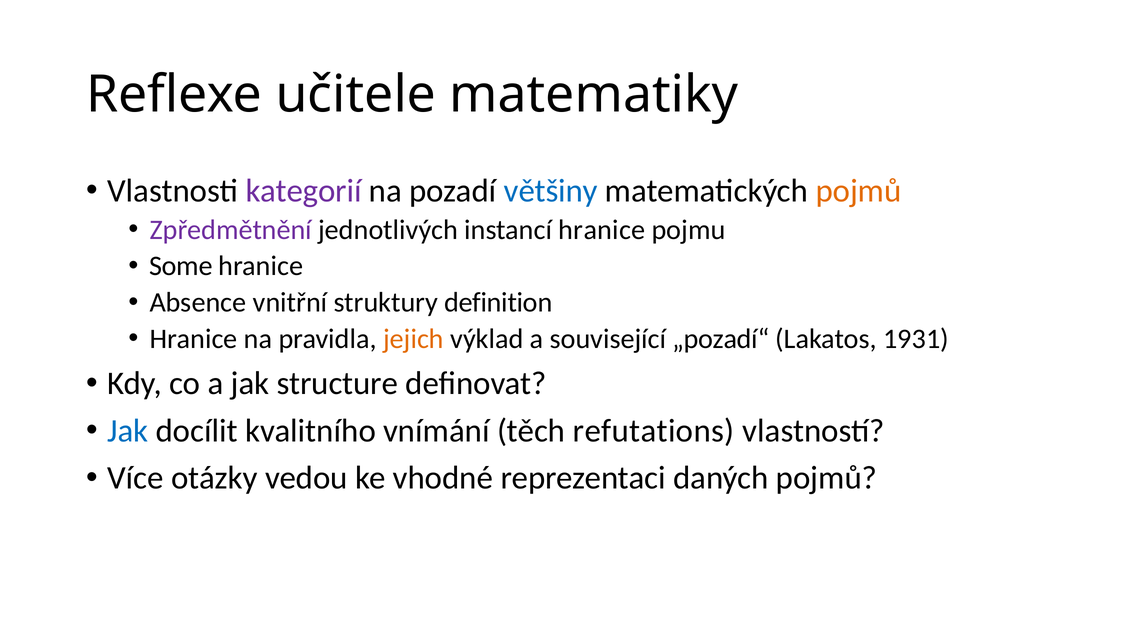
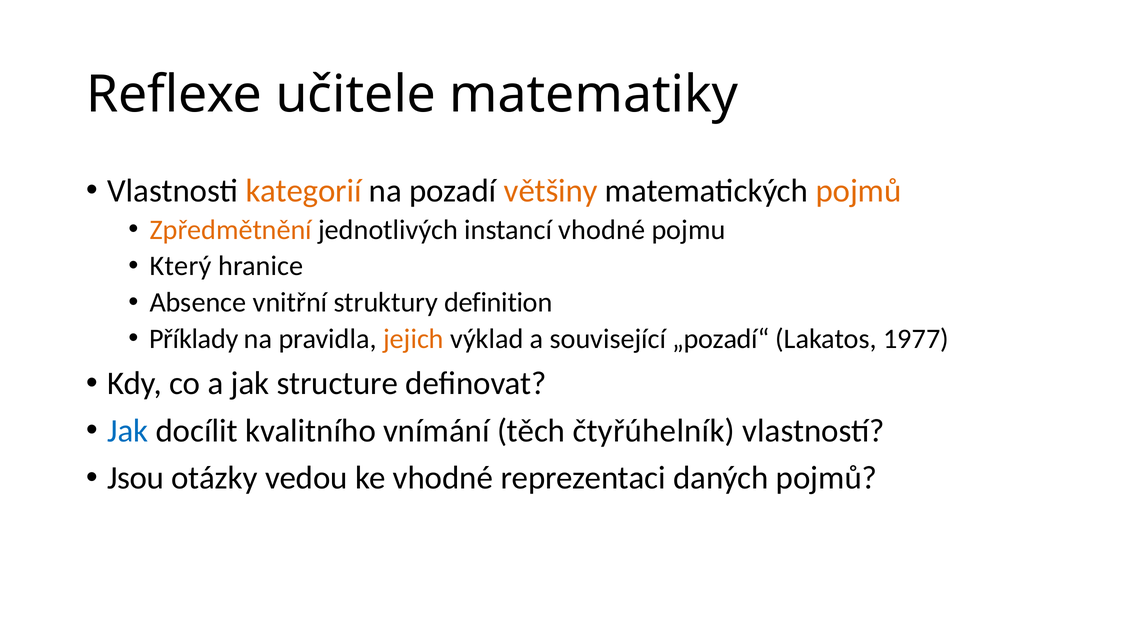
kategorií colour: purple -> orange (304, 191)
většiny colour: blue -> orange (551, 191)
Zpředmětnění colour: purple -> orange (231, 230)
instancí hranice: hranice -> vhodné (602, 230)
Some: Some -> Který (181, 266)
Hranice: Hranice -> Příklady (194, 339)
1931: 1931 -> 1977 (916, 339)
refutations: refutations -> čtyřúhelník (654, 431)
Více: Více -> Jsou (136, 478)
